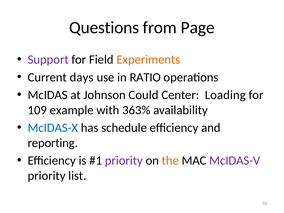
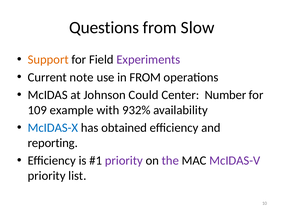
Page: Page -> Slow (198, 27)
Support colour: purple -> orange (48, 60)
Experiments colour: orange -> purple (148, 60)
days: days -> note (82, 77)
in RATIO: RATIO -> FROM (145, 77)
Loading: Loading -> Number (225, 95)
363%: 363% -> 932% (136, 110)
schedule: schedule -> obtained (124, 128)
the colour: orange -> purple (170, 161)
